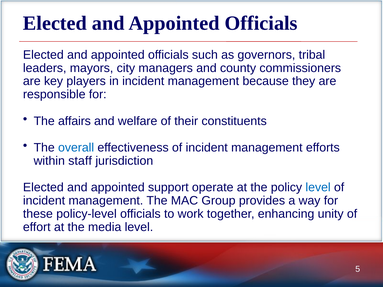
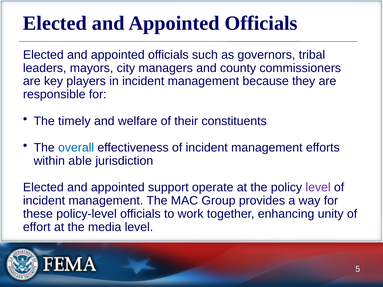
affairs: affairs -> timely (74, 121)
staff: staff -> able (80, 161)
level colour: blue -> purple (318, 188)
